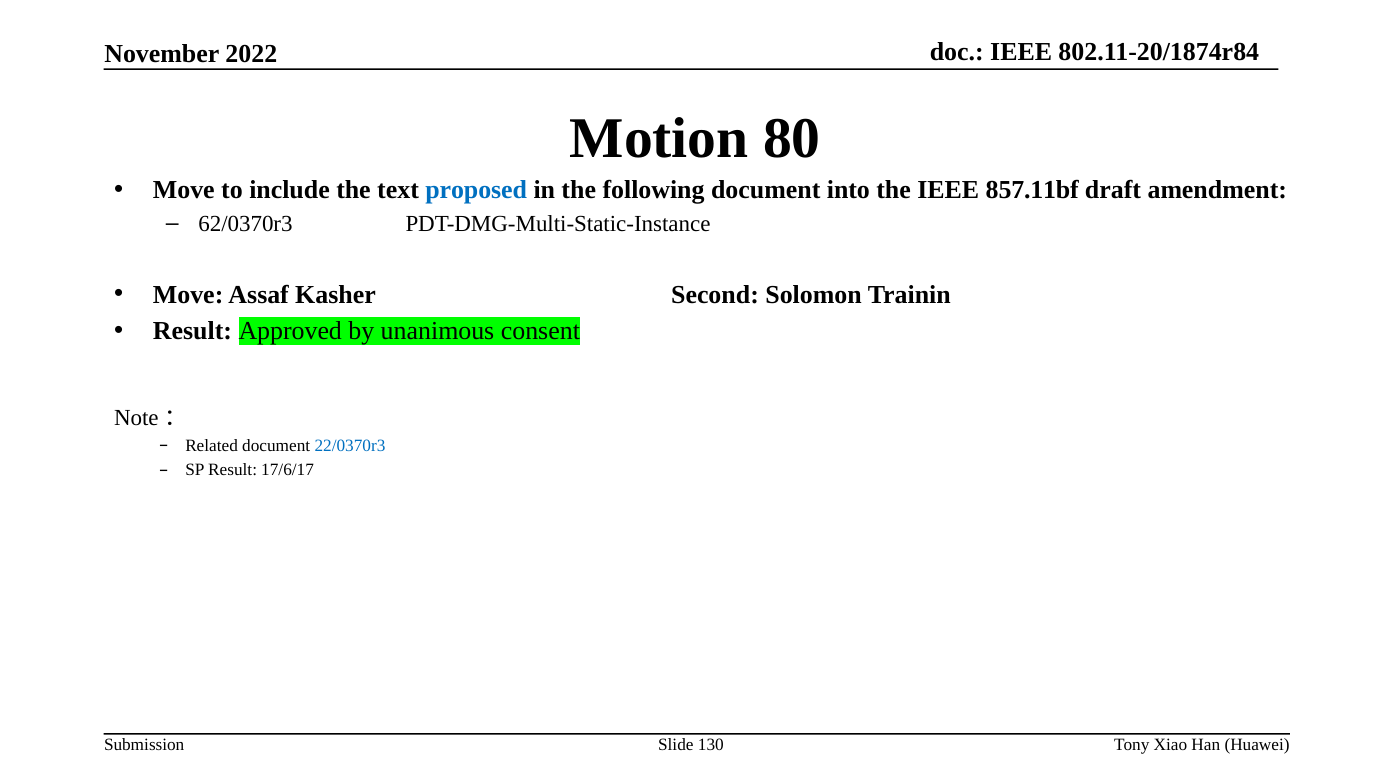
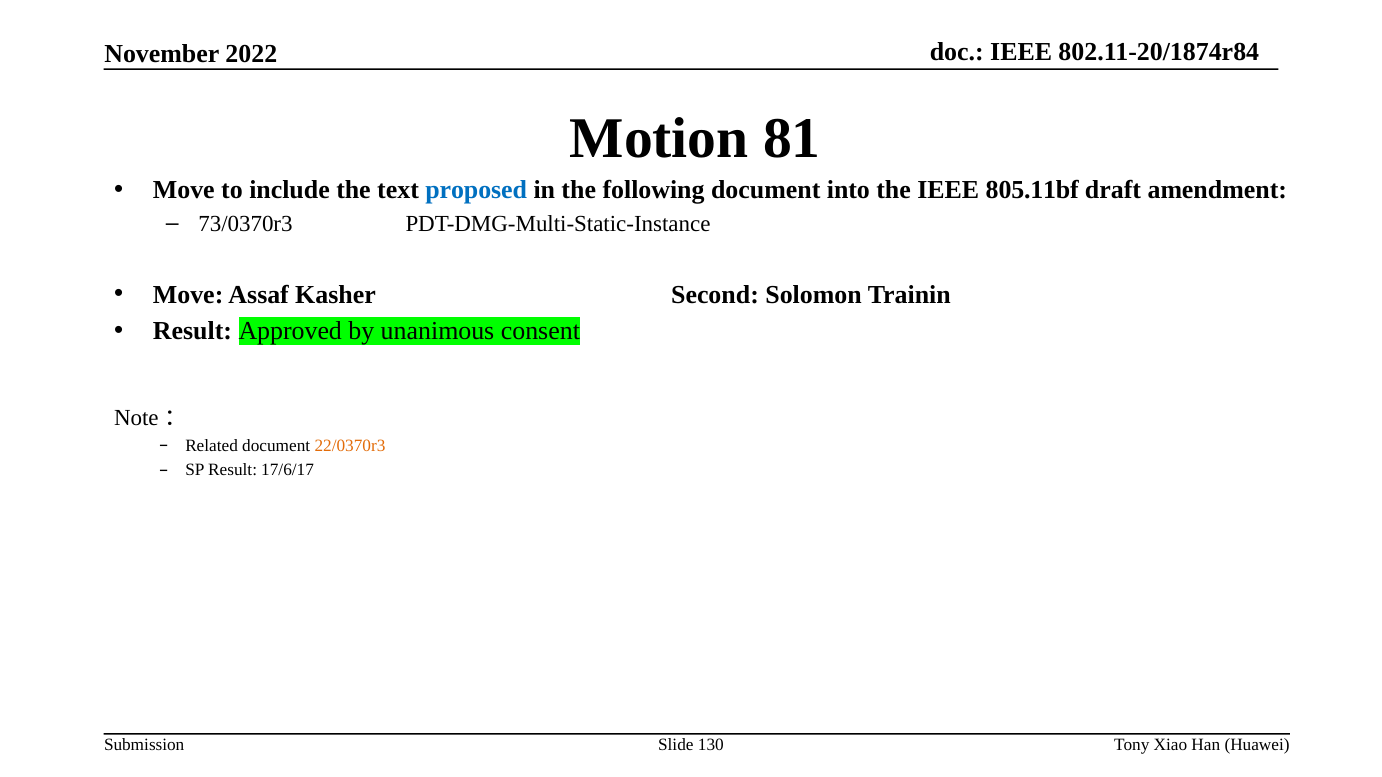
80: 80 -> 81 (792, 139)
857.11bf: 857.11bf -> 805.11bf (1032, 190)
62/0370r3: 62/0370r3 -> 73/0370r3 (245, 224)
22/0370r3 colour: blue -> orange (350, 446)
